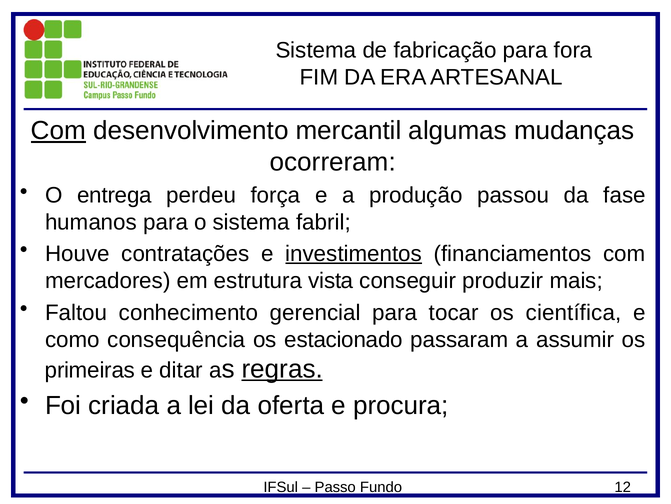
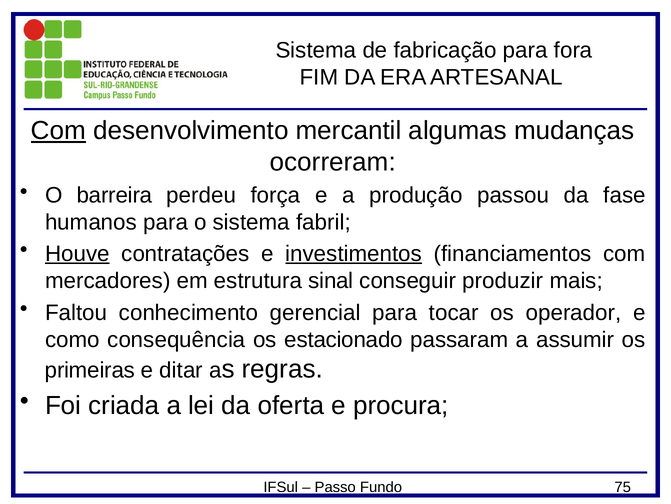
entrega: entrega -> barreira (115, 195)
Houve underline: none -> present (77, 253)
vista: vista -> sinal (331, 280)
científica: científica -> operador (574, 312)
regras underline: present -> none (282, 368)
12: 12 -> 75 (623, 486)
